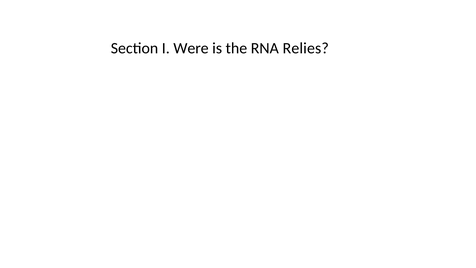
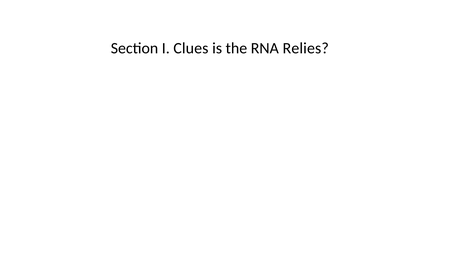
Were: Were -> Clues (191, 48)
